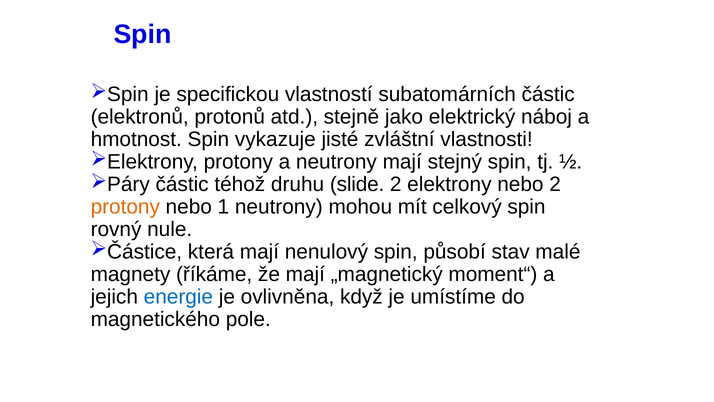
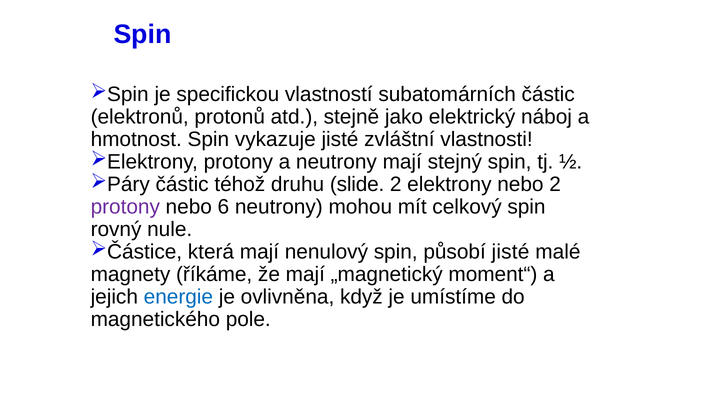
protony colour: orange -> purple (125, 207)
1: 1 -> 6 (223, 207)
působí stav: stav -> jisté (510, 252)
